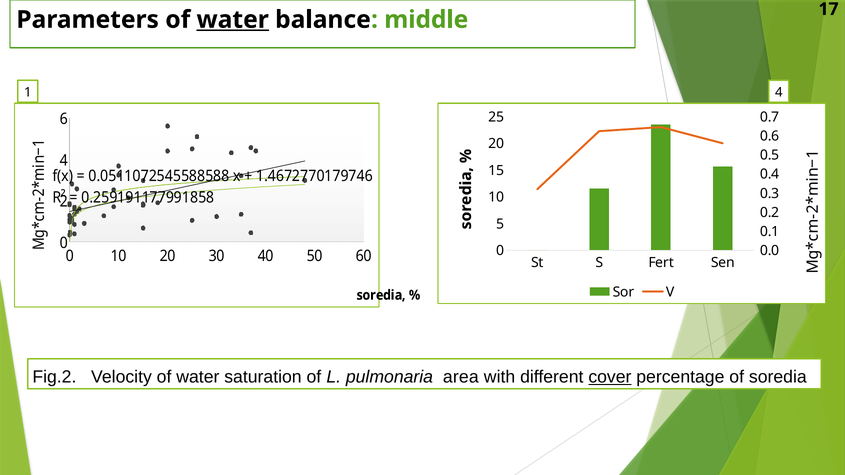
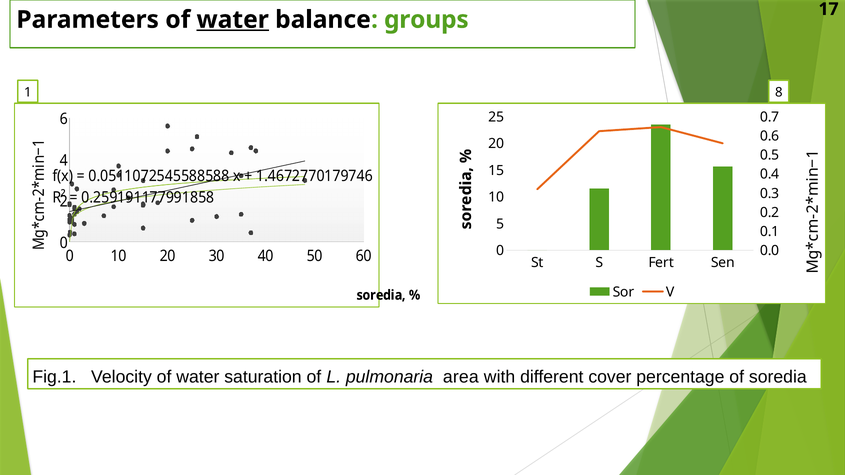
middle: middle -> groups (426, 20)
1 4: 4 -> 8 (779, 92)
Fig.2: Fig.2 -> Fig.1 (54, 377)
cover underline: present -> none (610, 377)
